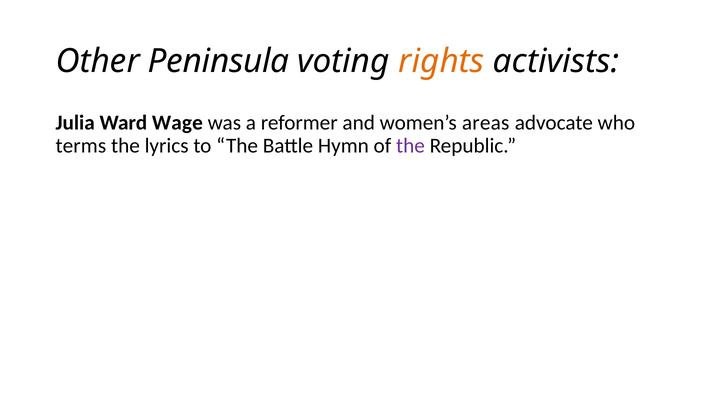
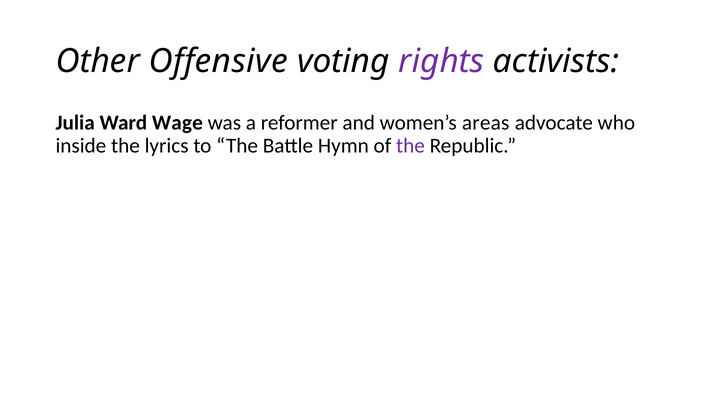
Peninsula: Peninsula -> Offensive (218, 61)
rights colour: orange -> purple (441, 61)
terms: terms -> inside (81, 146)
